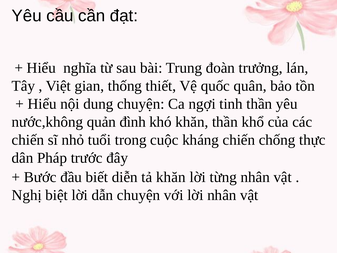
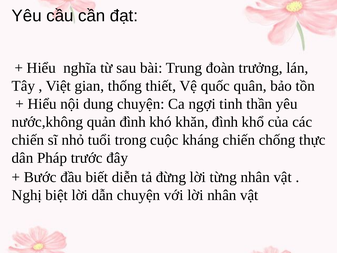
khăn thần: thần -> đình (225, 122)
tả khăn: khăn -> đừng (171, 177)
